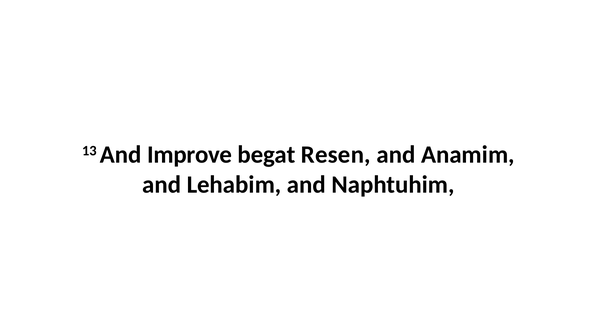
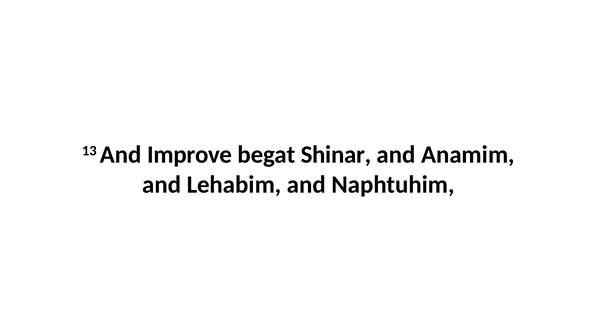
Resen: Resen -> Shinar (336, 155)
